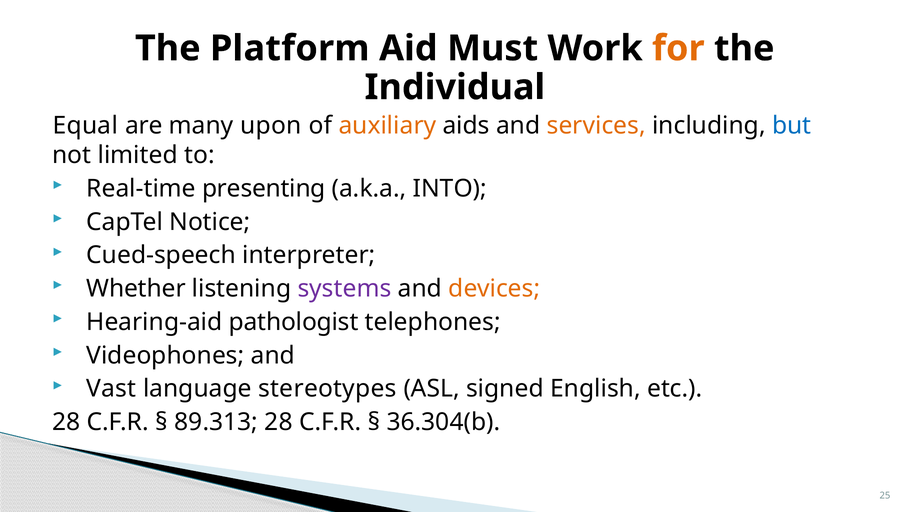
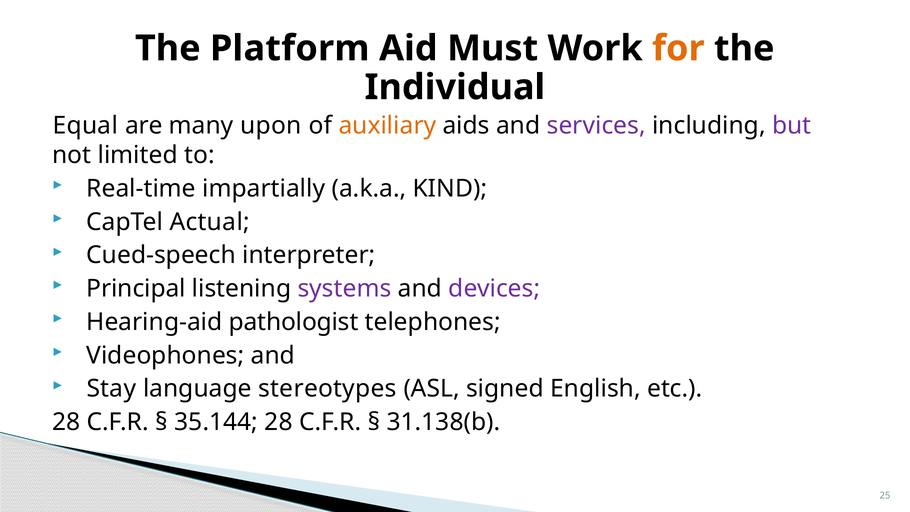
services colour: orange -> purple (596, 126)
but colour: blue -> purple (792, 126)
presenting: presenting -> impartially (264, 189)
INTO: INTO -> KIND (450, 189)
Notice: Notice -> Actual (210, 222)
Whether: Whether -> Principal (136, 289)
devices colour: orange -> purple (494, 289)
Vast: Vast -> Stay (111, 389)
89.313: 89.313 -> 35.144 (216, 422)
36.304(b: 36.304(b -> 31.138(b (443, 422)
